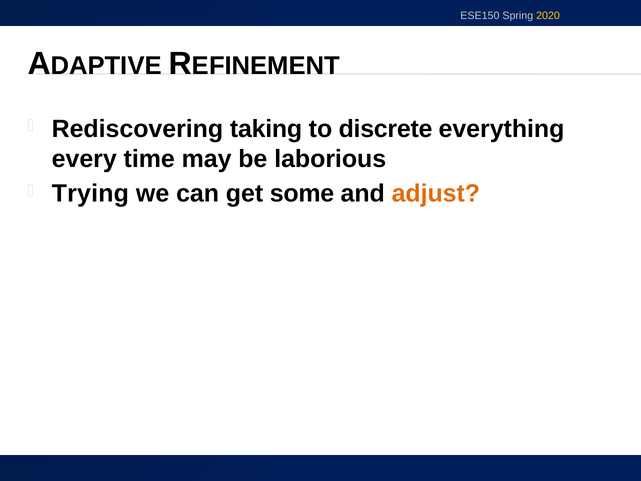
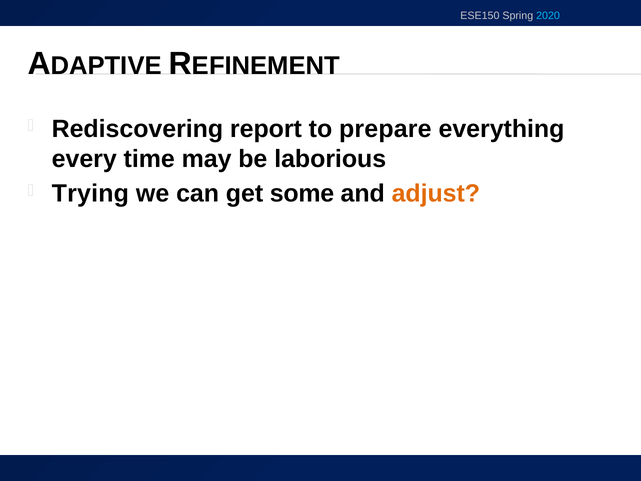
2020 colour: yellow -> light blue (548, 16)
taking: taking -> report (266, 129)
discrete: discrete -> prepare (385, 129)
